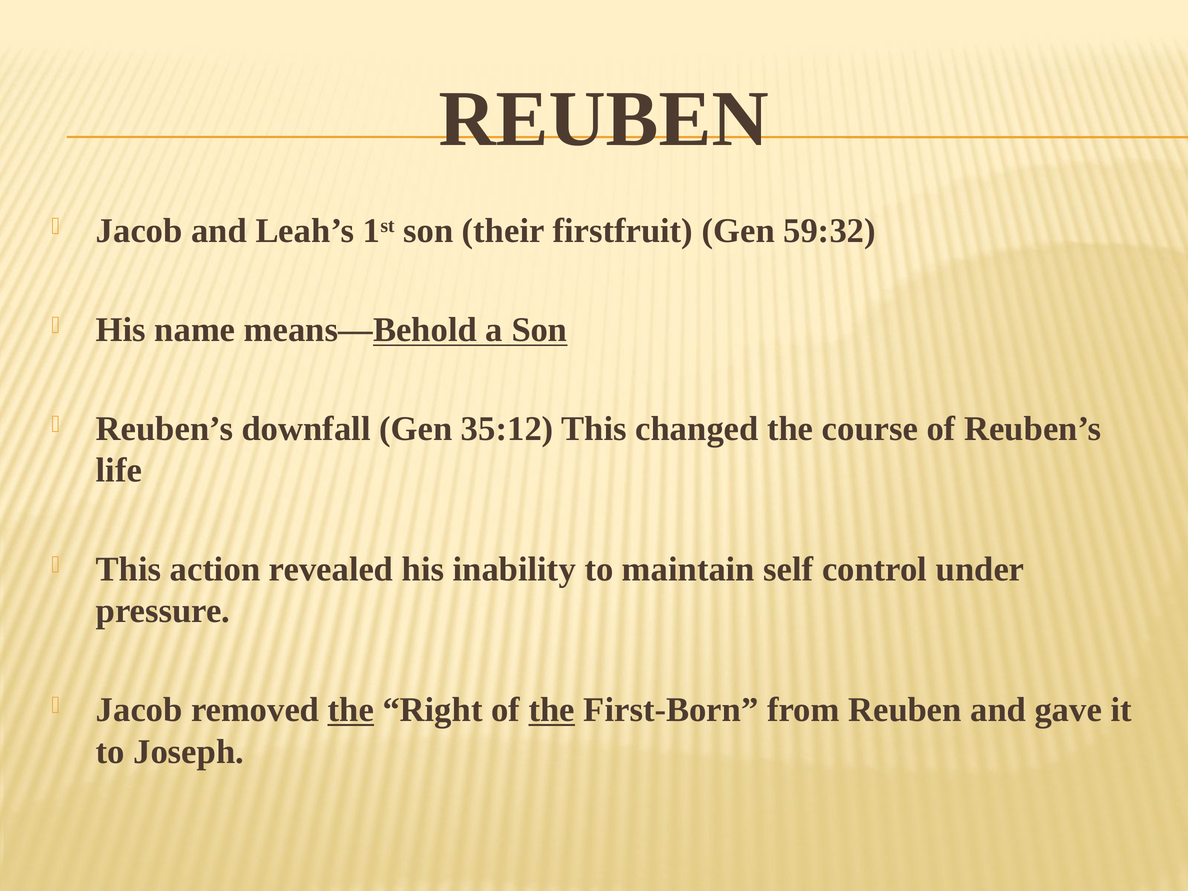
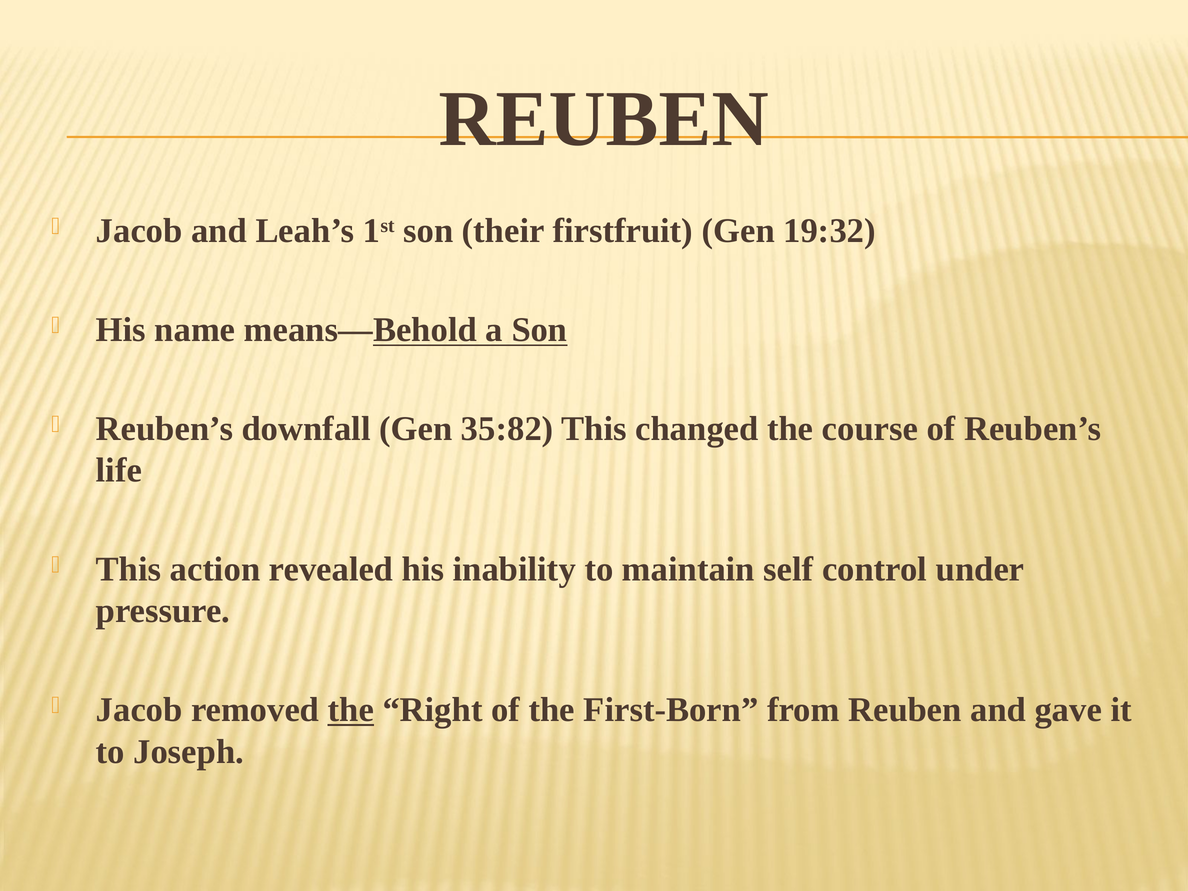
59:32: 59:32 -> 19:32 (830, 231)
35:12: 35:12 -> 35:82 (507, 429)
the underline: present -> none (552, 710)
